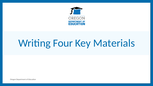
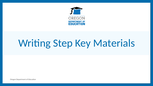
Four: Four -> Step (63, 43)
